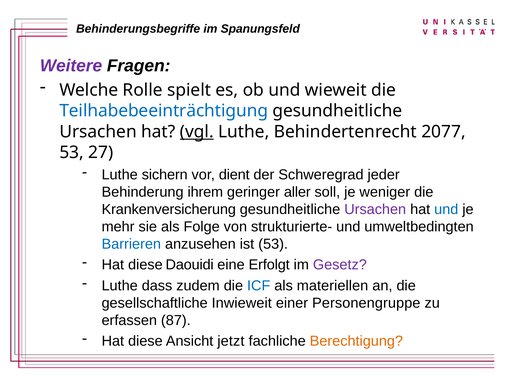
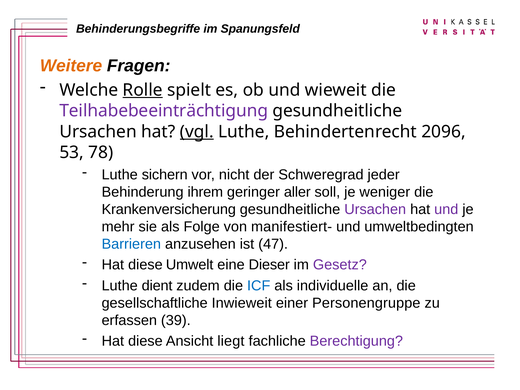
Weitere colour: purple -> orange (71, 66)
Rolle underline: none -> present (143, 90)
Teilhabebeeinträchtigung colour: blue -> purple (164, 111)
2077: 2077 -> 2096 (444, 132)
27: 27 -> 78 (101, 152)
dient: dient -> nicht (234, 175)
und colour: blue -> purple (446, 209)
strukturierte-: strukturierte- -> manifestiert- (292, 227)
ist 53: 53 -> 47 (273, 244)
Daouidi: Daouidi -> Umwelt (190, 265)
Erfolgt: Erfolgt -> Dieser (269, 265)
dass: dass -> dient (157, 286)
materiellen: materiellen -> individuelle (333, 286)
87: 87 -> 39 (176, 320)
jetzt: jetzt -> liegt (231, 341)
Berechtigung colour: orange -> purple (356, 341)
